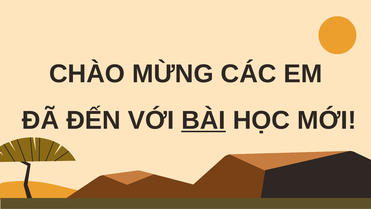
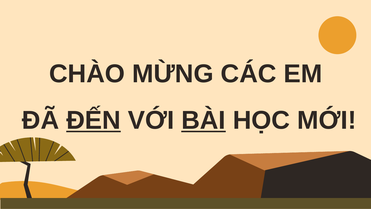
ĐẾN underline: none -> present (94, 120)
